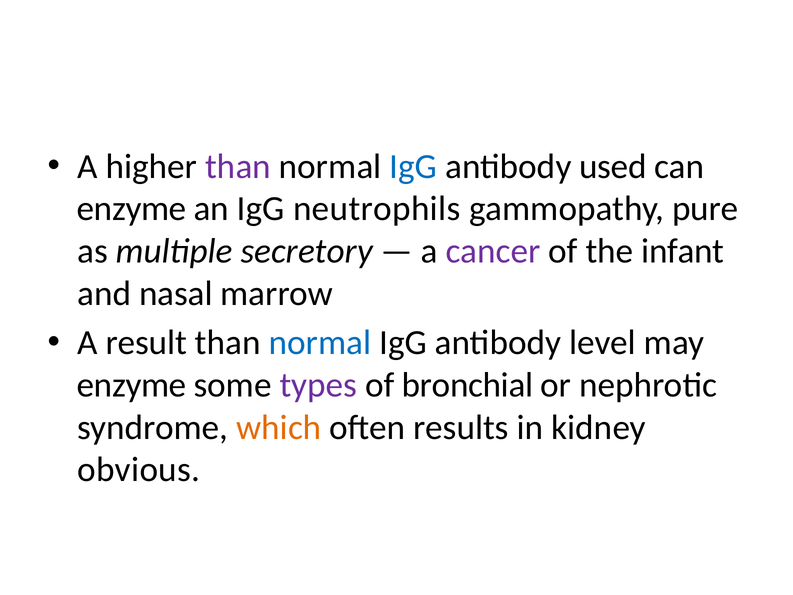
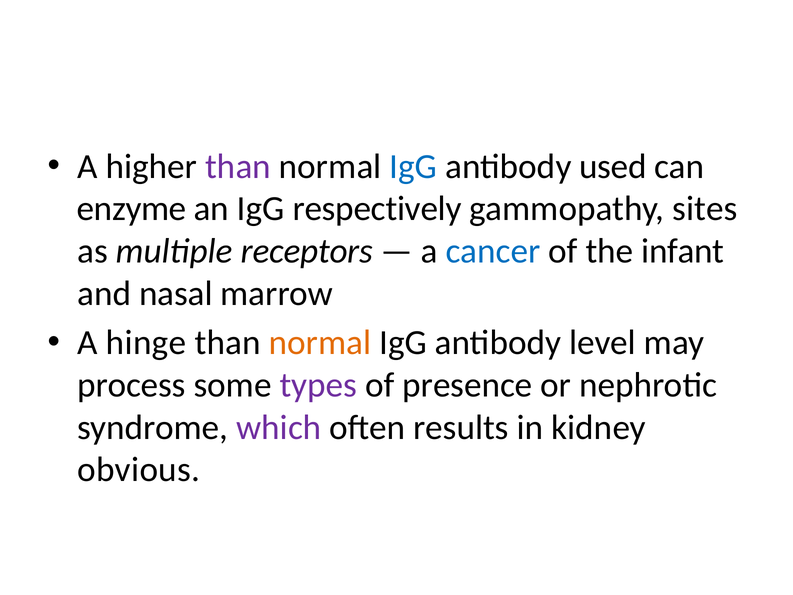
neutrophils: neutrophils -> respectively (377, 209)
pure: pure -> sites (705, 209)
secretory: secretory -> receptors (307, 251)
cancer colour: purple -> blue (493, 251)
result: result -> hinge (146, 343)
normal colour: blue -> orange (320, 343)
enzyme: enzyme -> process (132, 385)
bronchial: bronchial -> presence (467, 385)
which colour: orange -> purple (279, 427)
